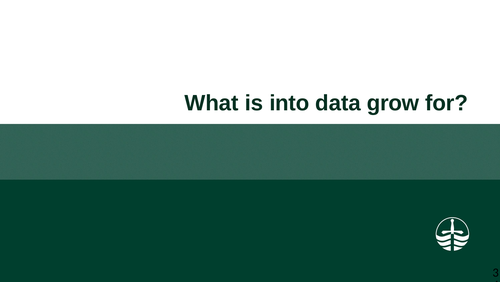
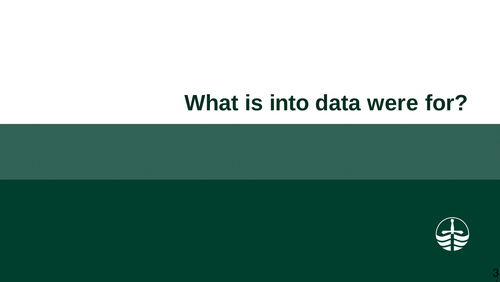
grow: grow -> were (393, 103)
